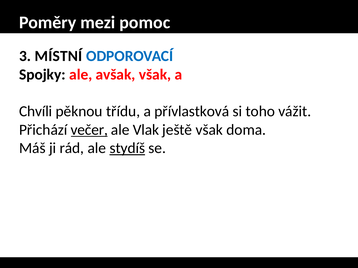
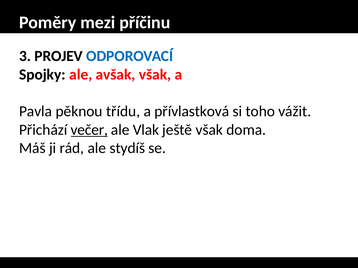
pomoc: pomoc -> příčinu (145, 22)
MÍSTNÍ: MÍSTNÍ -> PROJEV (59, 56)
Chvíli: Chvíli -> Pavla (36, 112)
stydíš underline: present -> none (127, 148)
